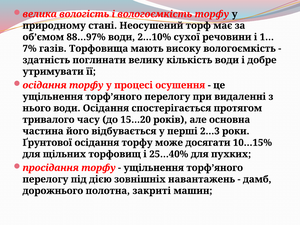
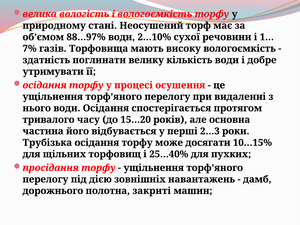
Ґрунтової: Ґрунтової -> Трубізька (47, 143)
